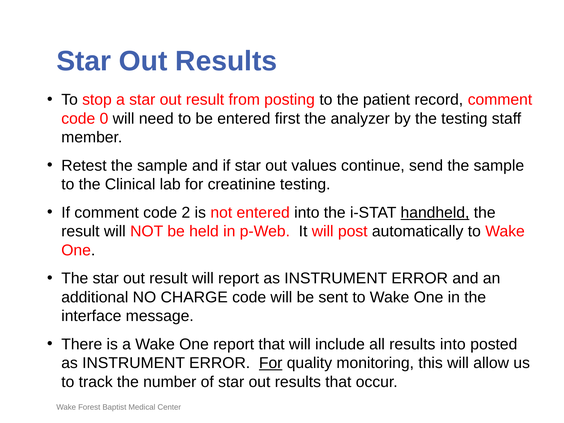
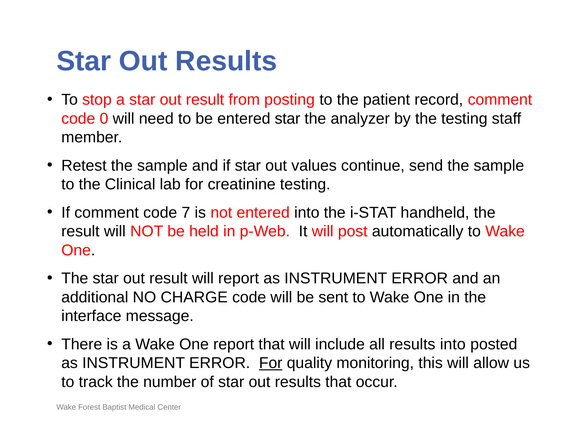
entered first: first -> star (288, 119)
2: 2 -> 7 (186, 213)
handheld underline: present -> none (435, 213)
